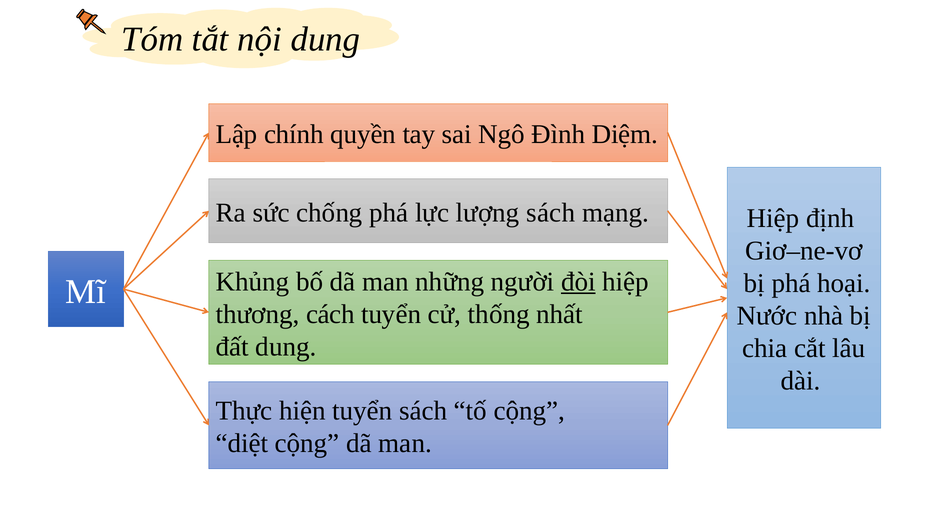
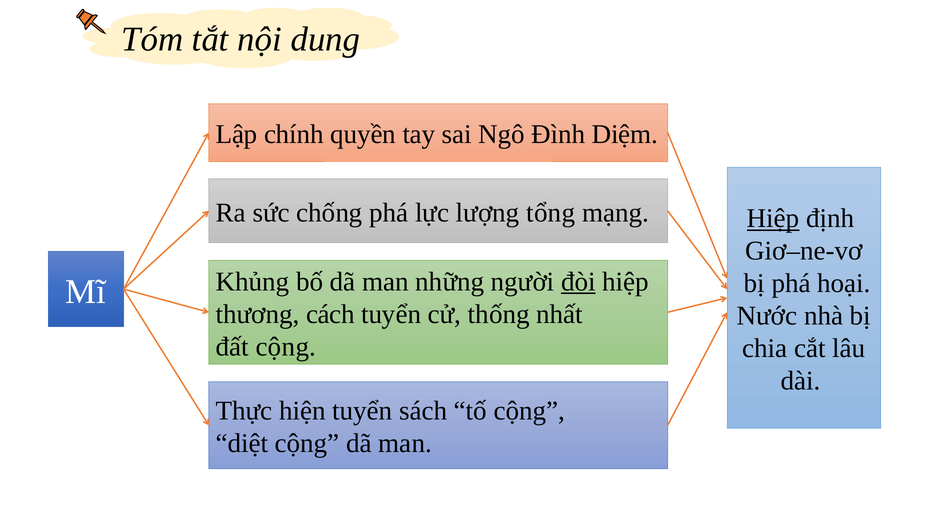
lượng sách: sách -> tổng (551, 213)
Hiệp underline: none -> present (773, 219)
đất dung: dung -> cộng (286, 347)
